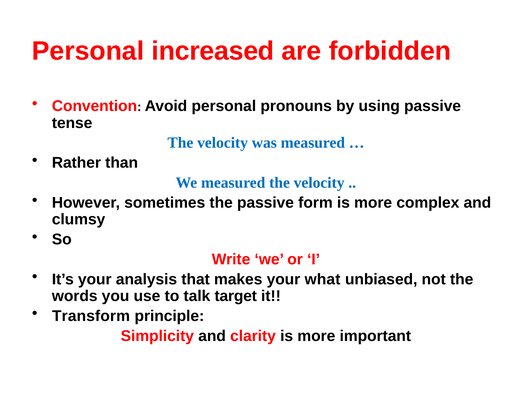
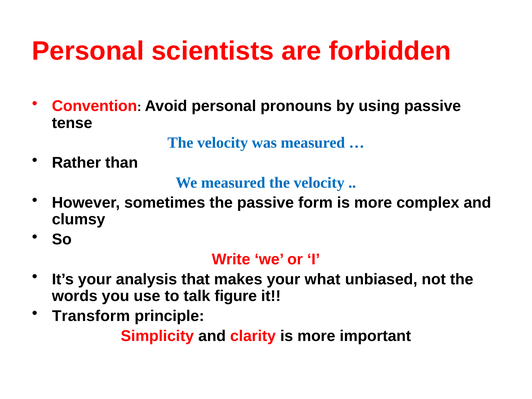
increased: increased -> scientists (213, 51)
target: target -> figure (236, 296)
